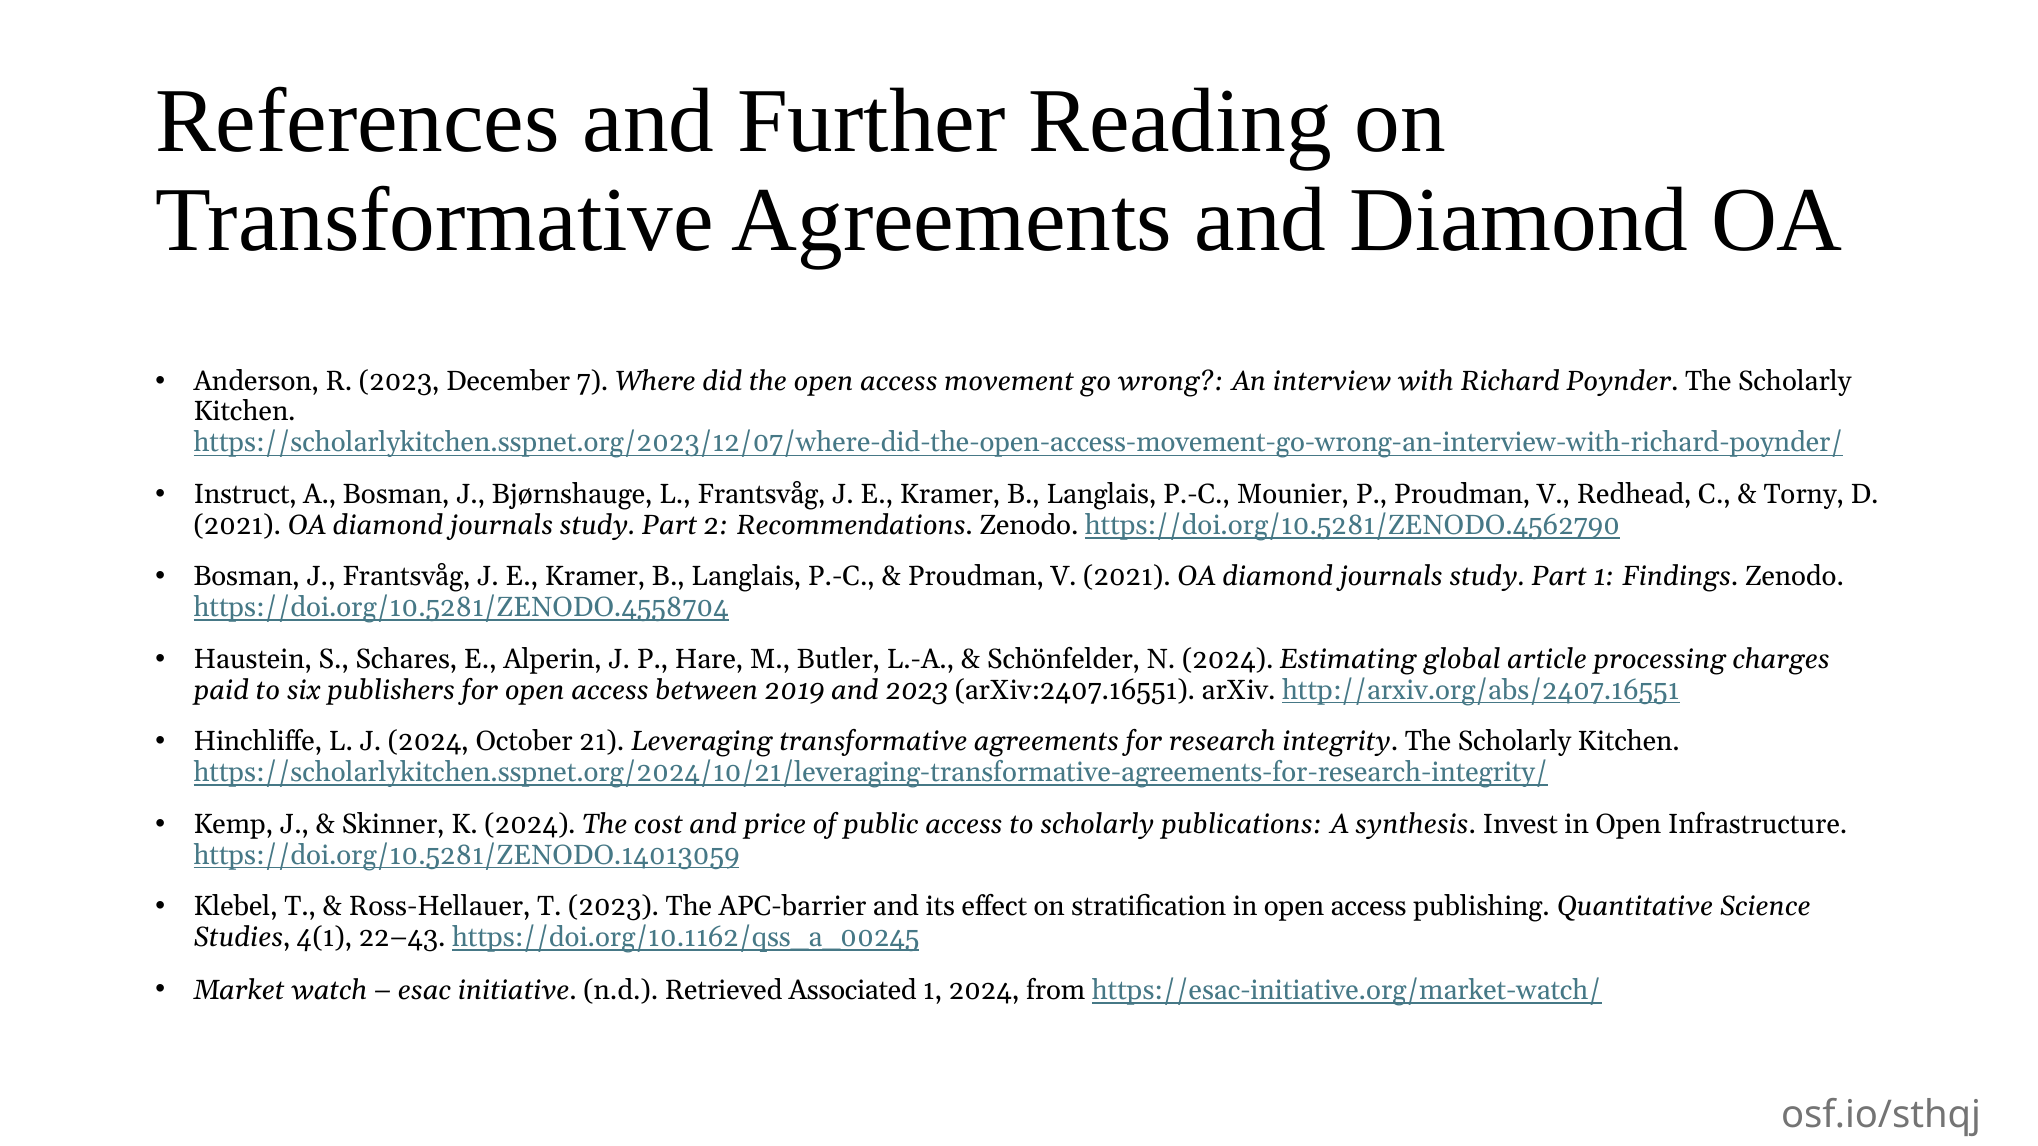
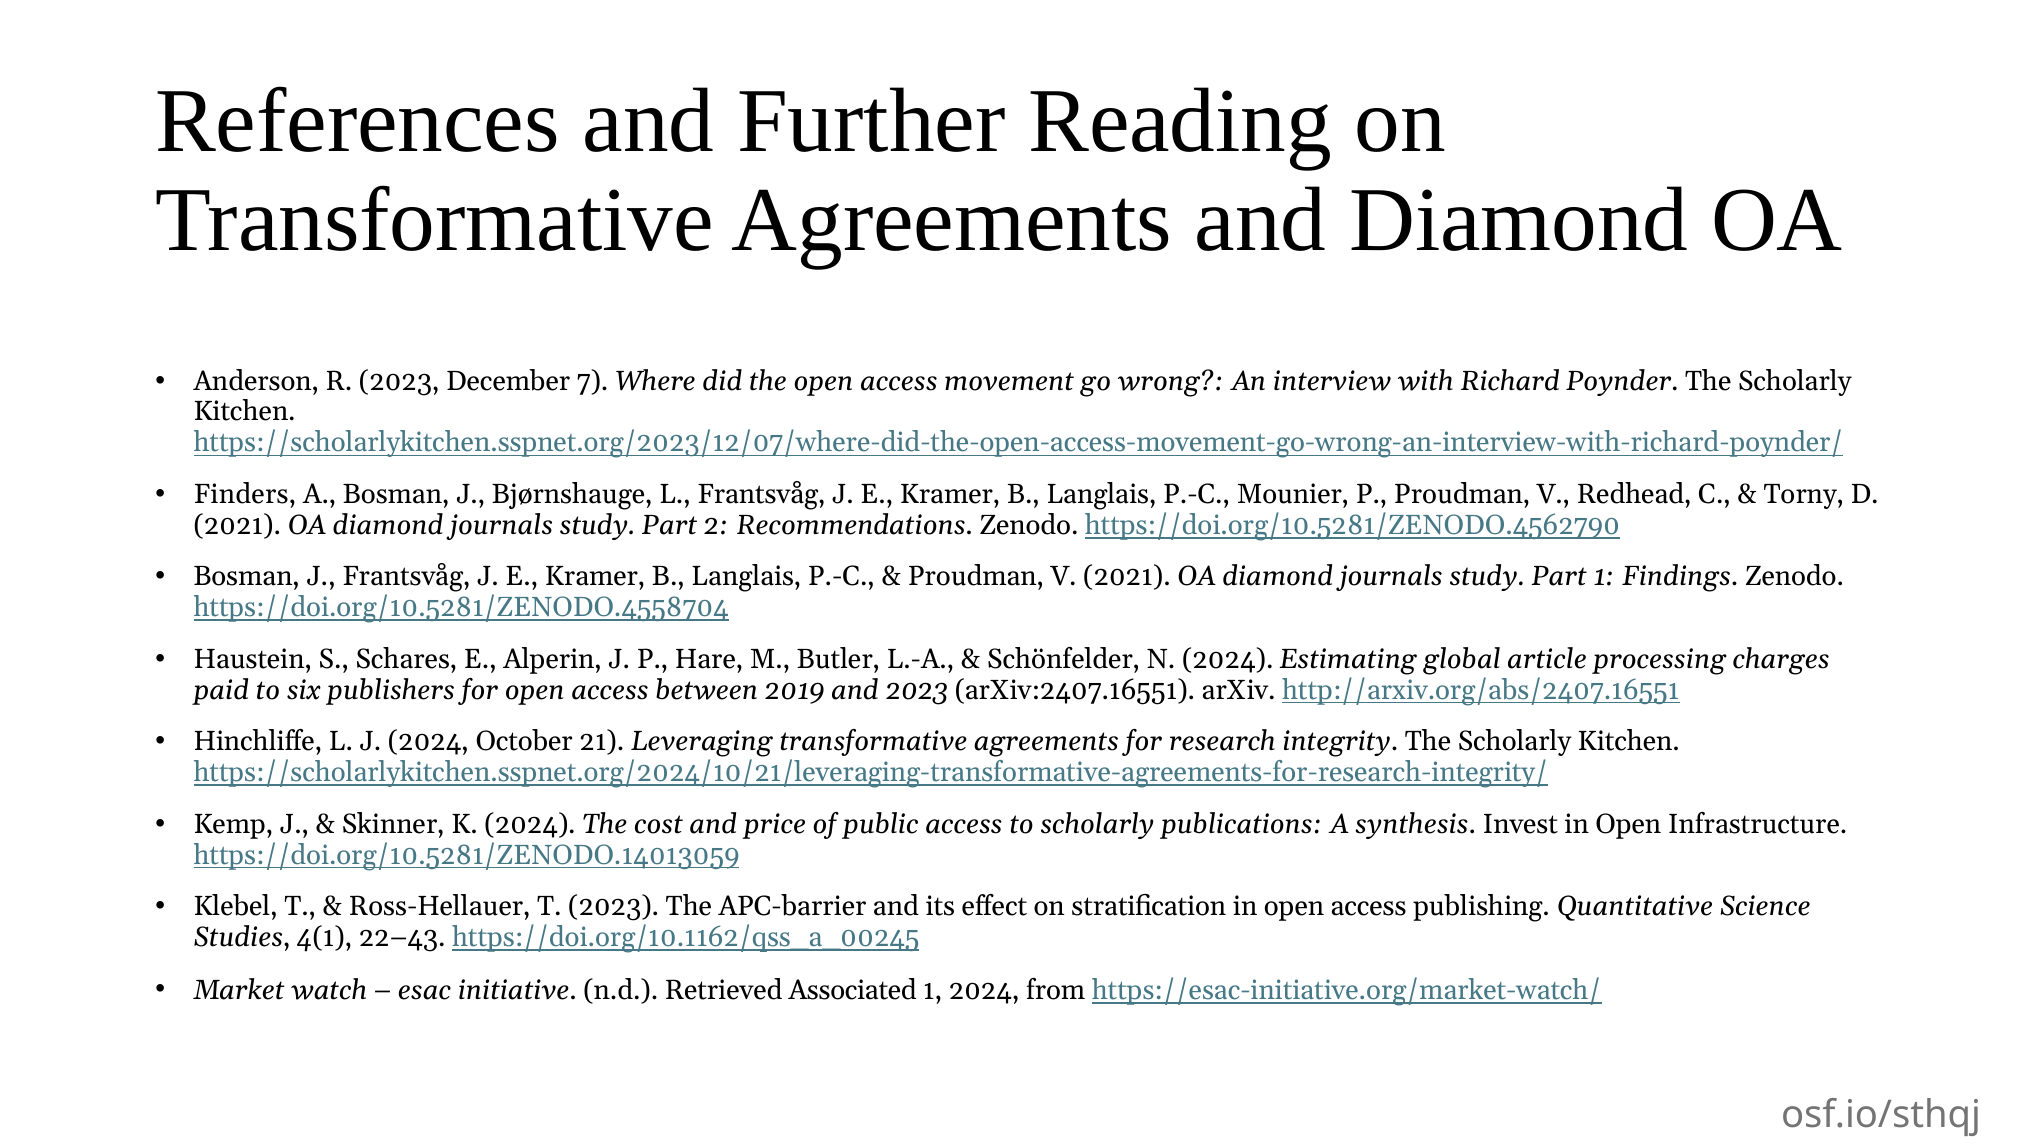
Instruct: Instruct -> Finders (245, 494)
